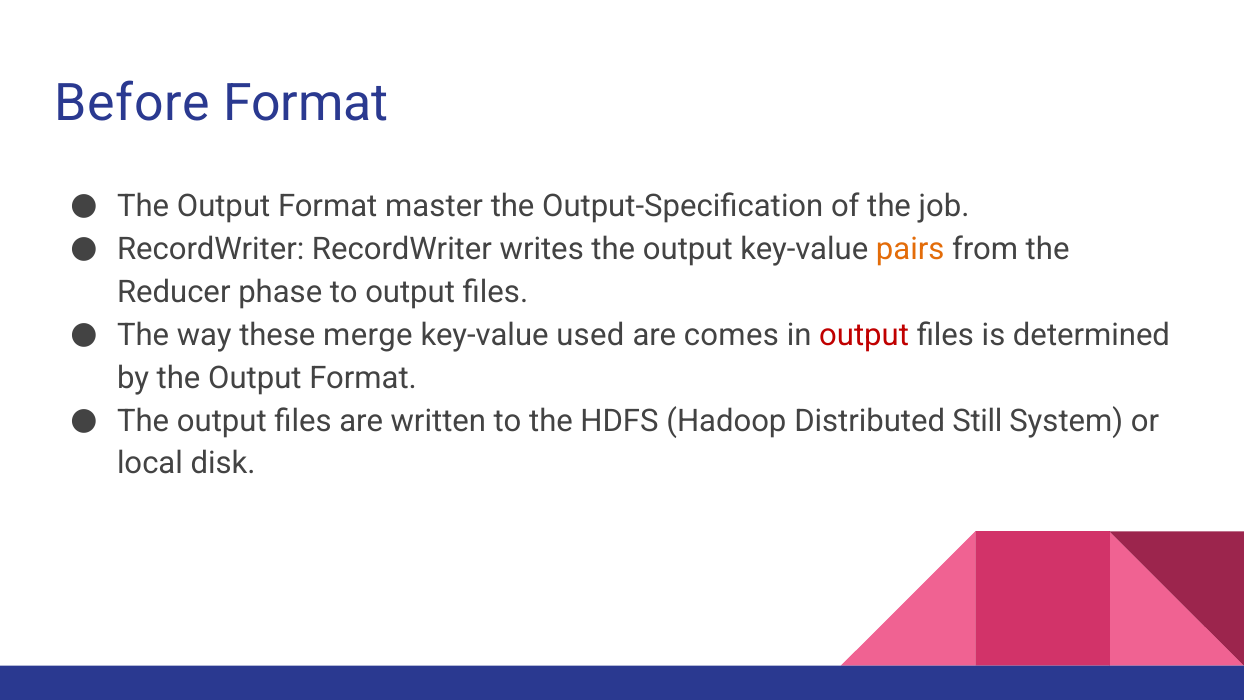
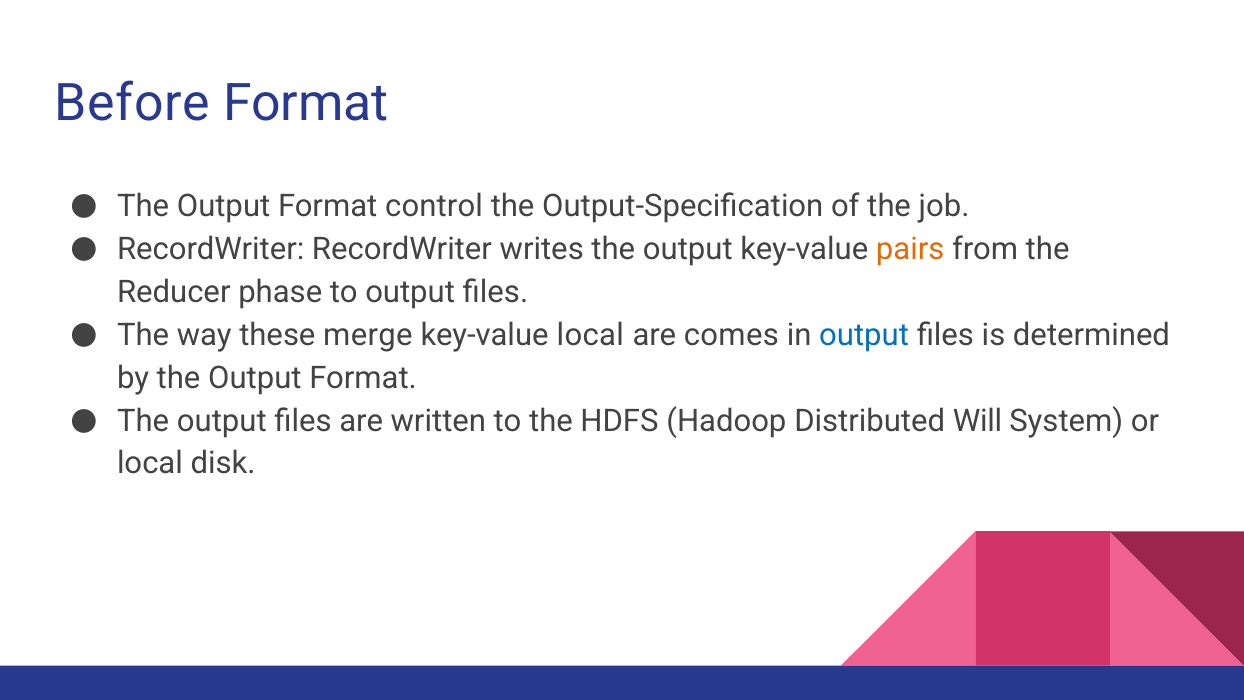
master: master -> control (434, 206)
key-value used: used -> local (590, 335)
output colour: red -> blue (864, 335)
Still: Still -> Will (977, 421)
